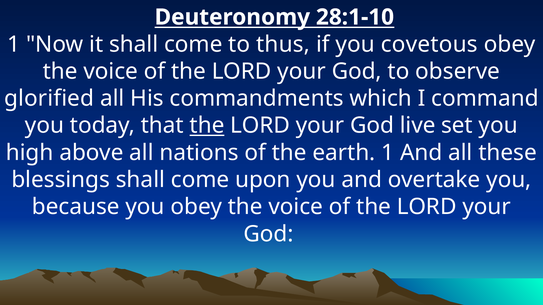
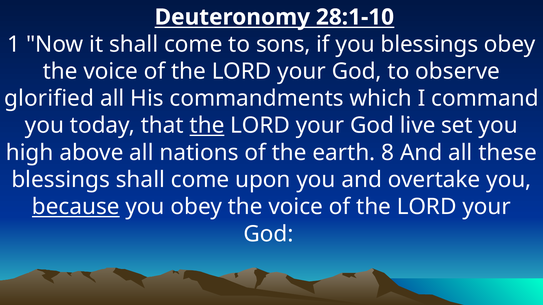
thus: thus -> sons (283, 44)
you covetous: covetous -> blessings (429, 44)
earth 1: 1 -> 8 (388, 153)
because underline: none -> present (76, 207)
